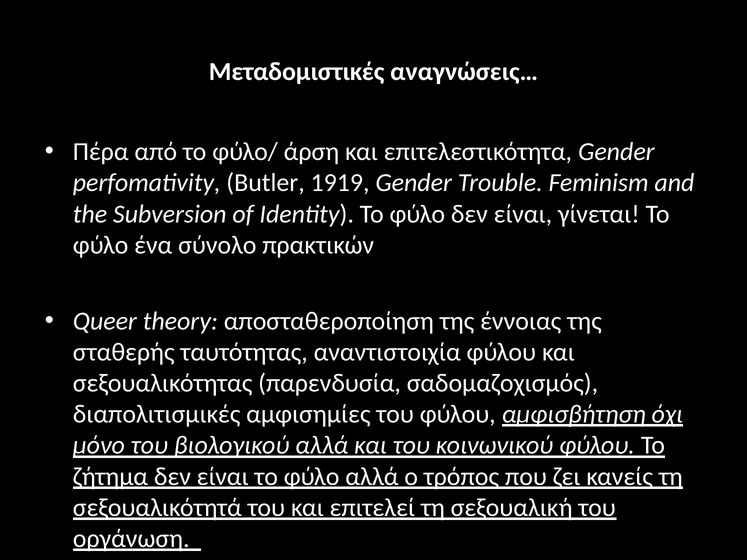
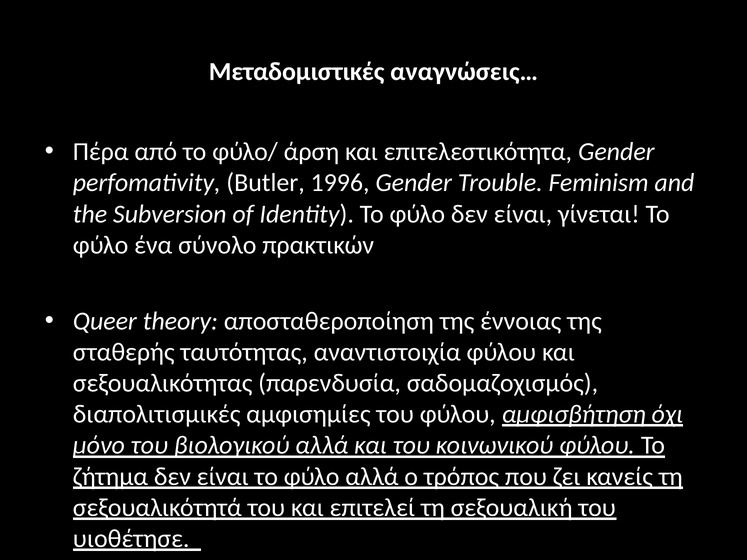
1919: 1919 -> 1996 (340, 183)
οργάνωση: οργάνωση -> υιοθέτησε (131, 539)
